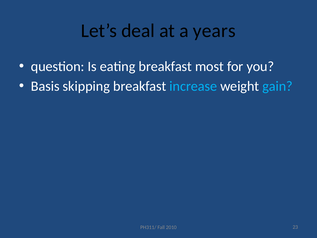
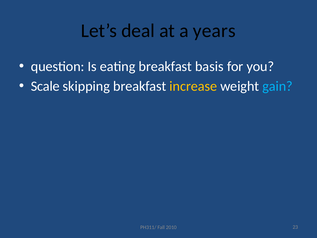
most: most -> basis (209, 67)
Basis: Basis -> Scale (45, 86)
increase colour: light blue -> yellow (193, 86)
